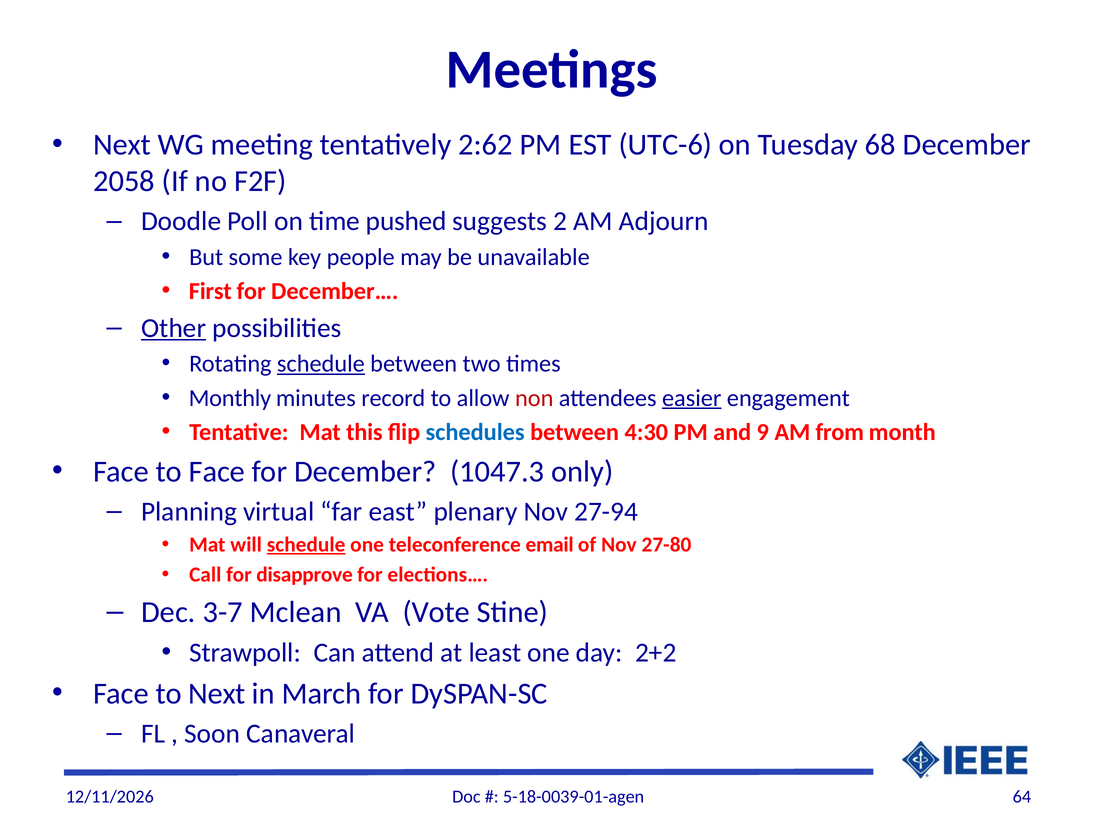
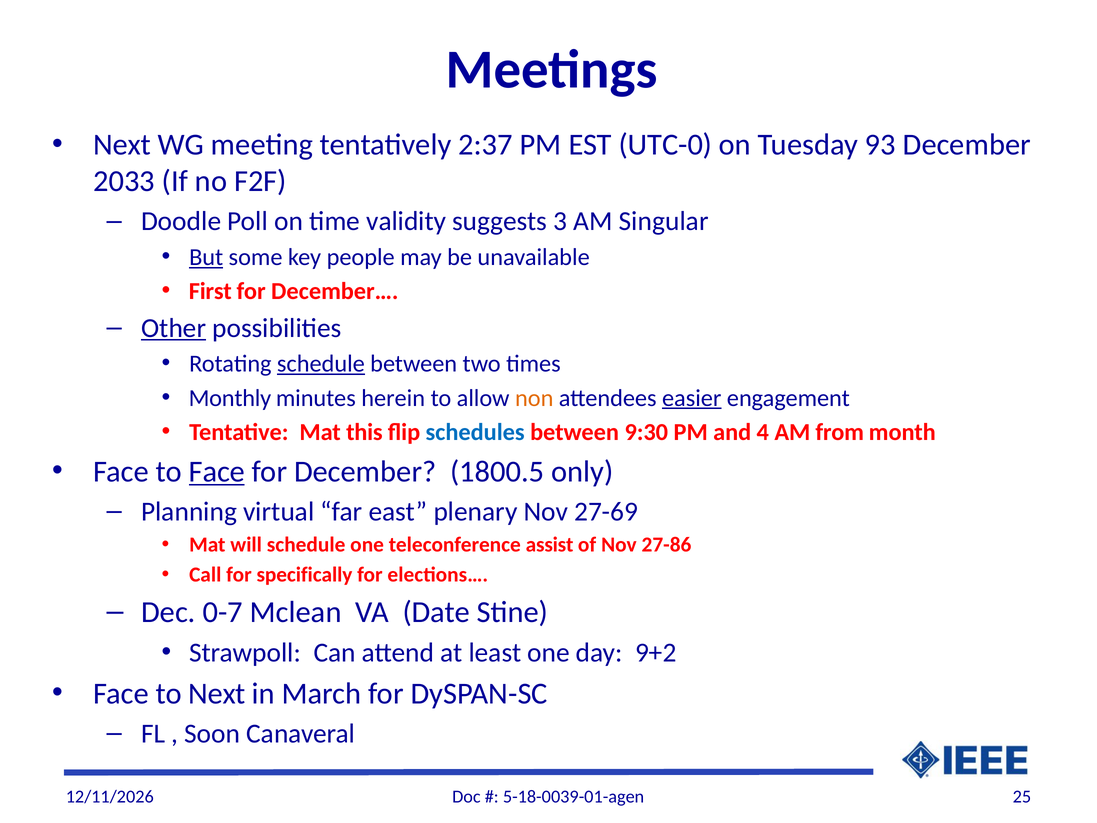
2:62: 2:62 -> 2:37 (485, 145)
UTC-6: UTC-6 -> UTC-0 (665, 145)
68: 68 -> 93 (880, 145)
2058: 2058 -> 2033 (124, 181)
pushed: pushed -> validity (406, 221)
2: 2 -> 3 (560, 221)
Adjourn: Adjourn -> Singular (664, 221)
But underline: none -> present (206, 257)
record: record -> herein (393, 398)
non colour: red -> orange (534, 398)
4:30: 4:30 -> 9:30 (646, 432)
9: 9 -> 4 (763, 432)
Face underline: none -> present (217, 471)
1047.3: 1047.3 -> 1800.5 (497, 471)
27-94: 27-94 -> 27-69 (606, 511)
schedule underline: present -> none (306, 545)
email: email -> assist (550, 545)
27-80: 27-80 -> 27-86 (666, 545)
disapprove: disapprove -> specifically (304, 574)
3-7: 3-7 -> 0-7 (223, 612)
Vote: Vote -> Date (436, 612)
2+2: 2+2 -> 9+2 (656, 652)
64: 64 -> 25 (1022, 797)
